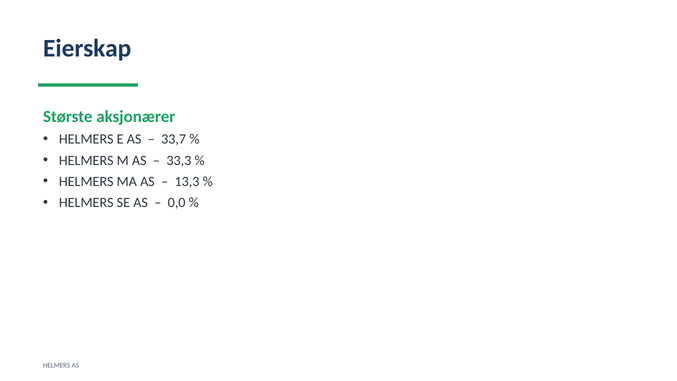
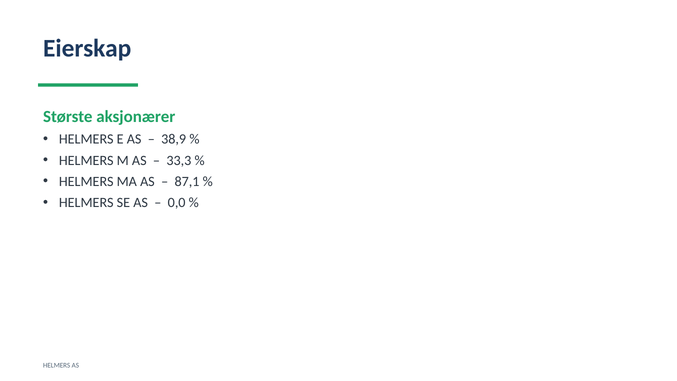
33,7: 33,7 -> 38,9 (174, 139)
13,3: 13,3 -> 87,1 (187, 182)
